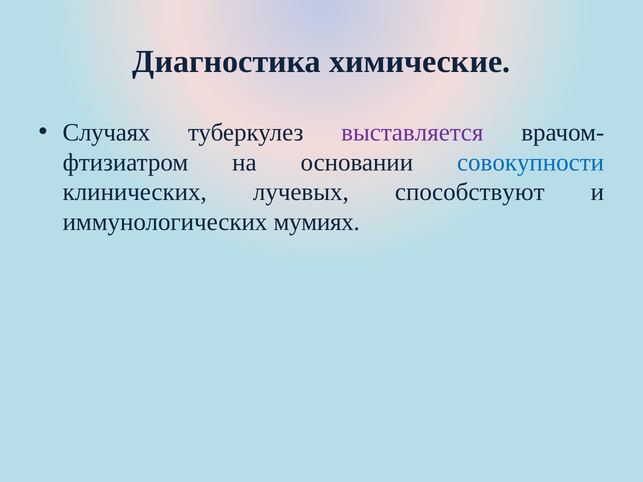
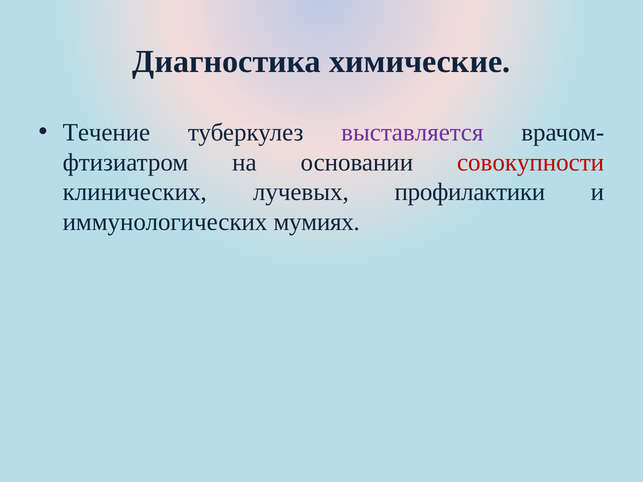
Случаях: Случаях -> Течение (106, 132)
совокупности colour: blue -> red (531, 162)
способствуют: способствуют -> профилактики (470, 192)
